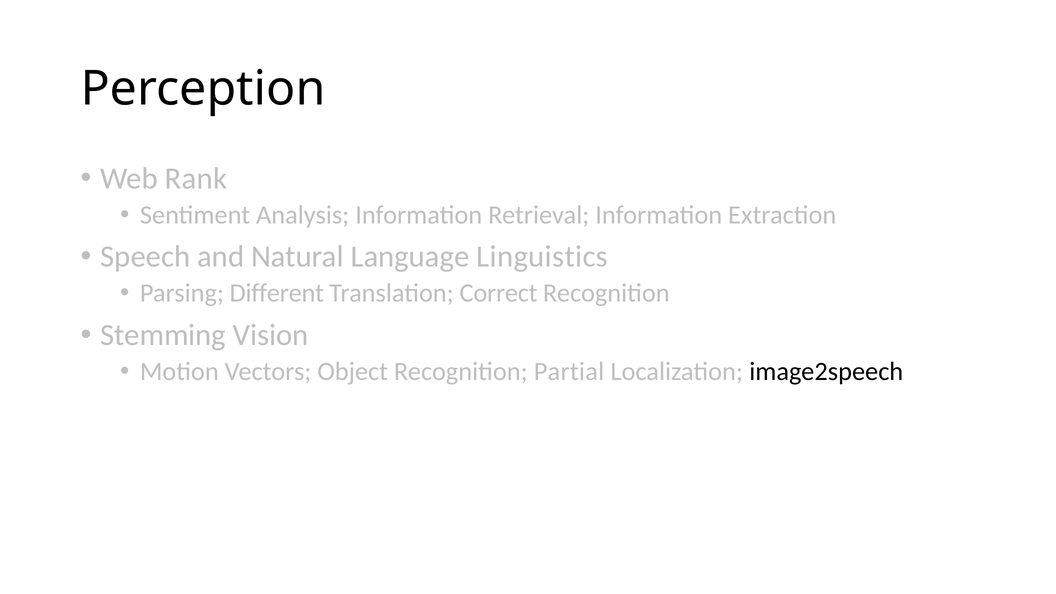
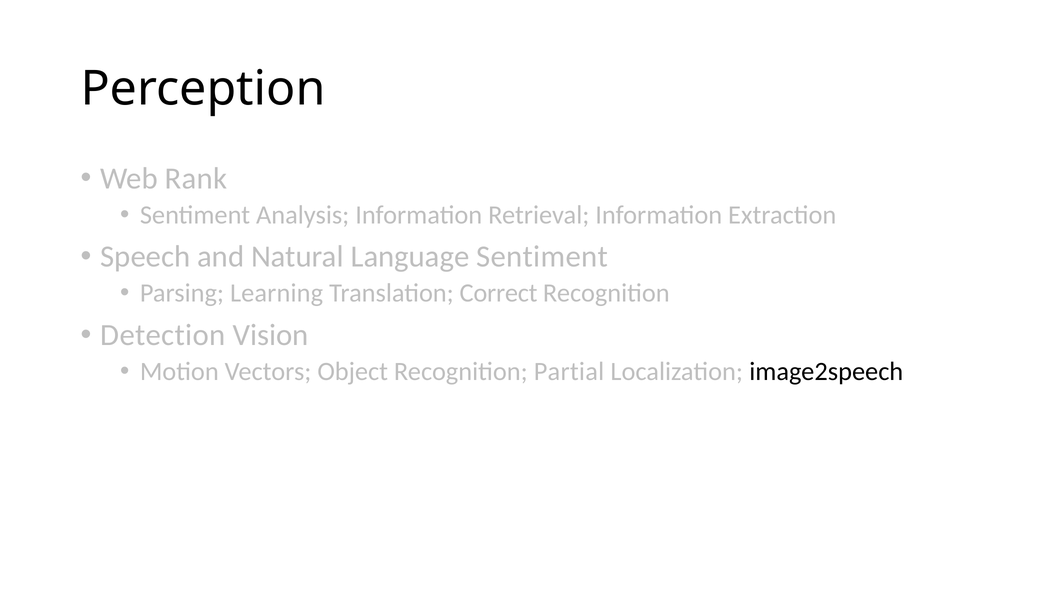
Language Linguistics: Linguistics -> Sentiment (542, 257)
Different: Different -> Learning (277, 293)
Stemming: Stemming -> Detection (163, 335)
